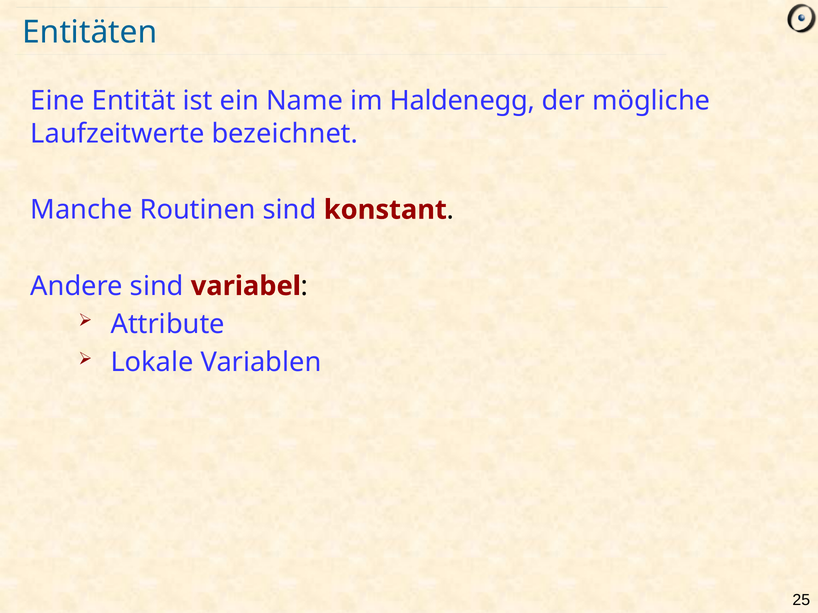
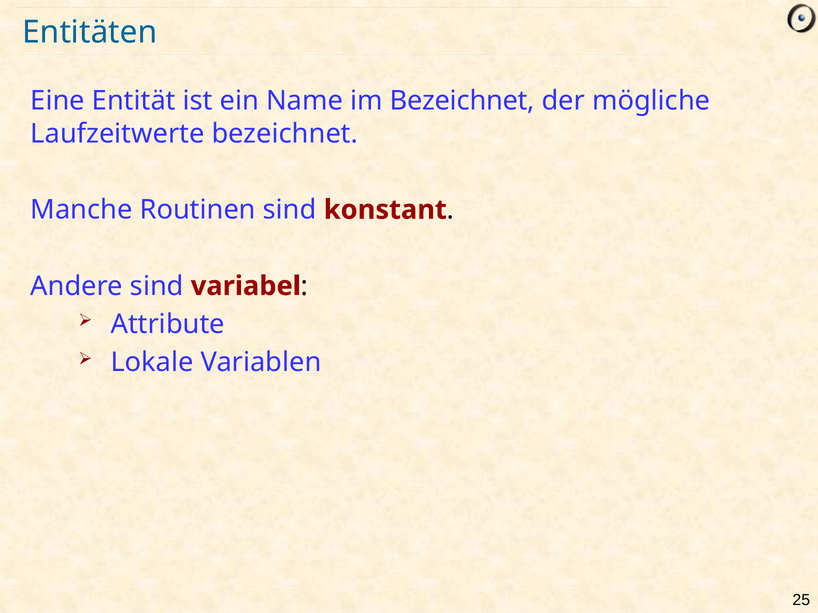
im Haldenegg: Haldenegg -> Bezeichnet (462, 101)
